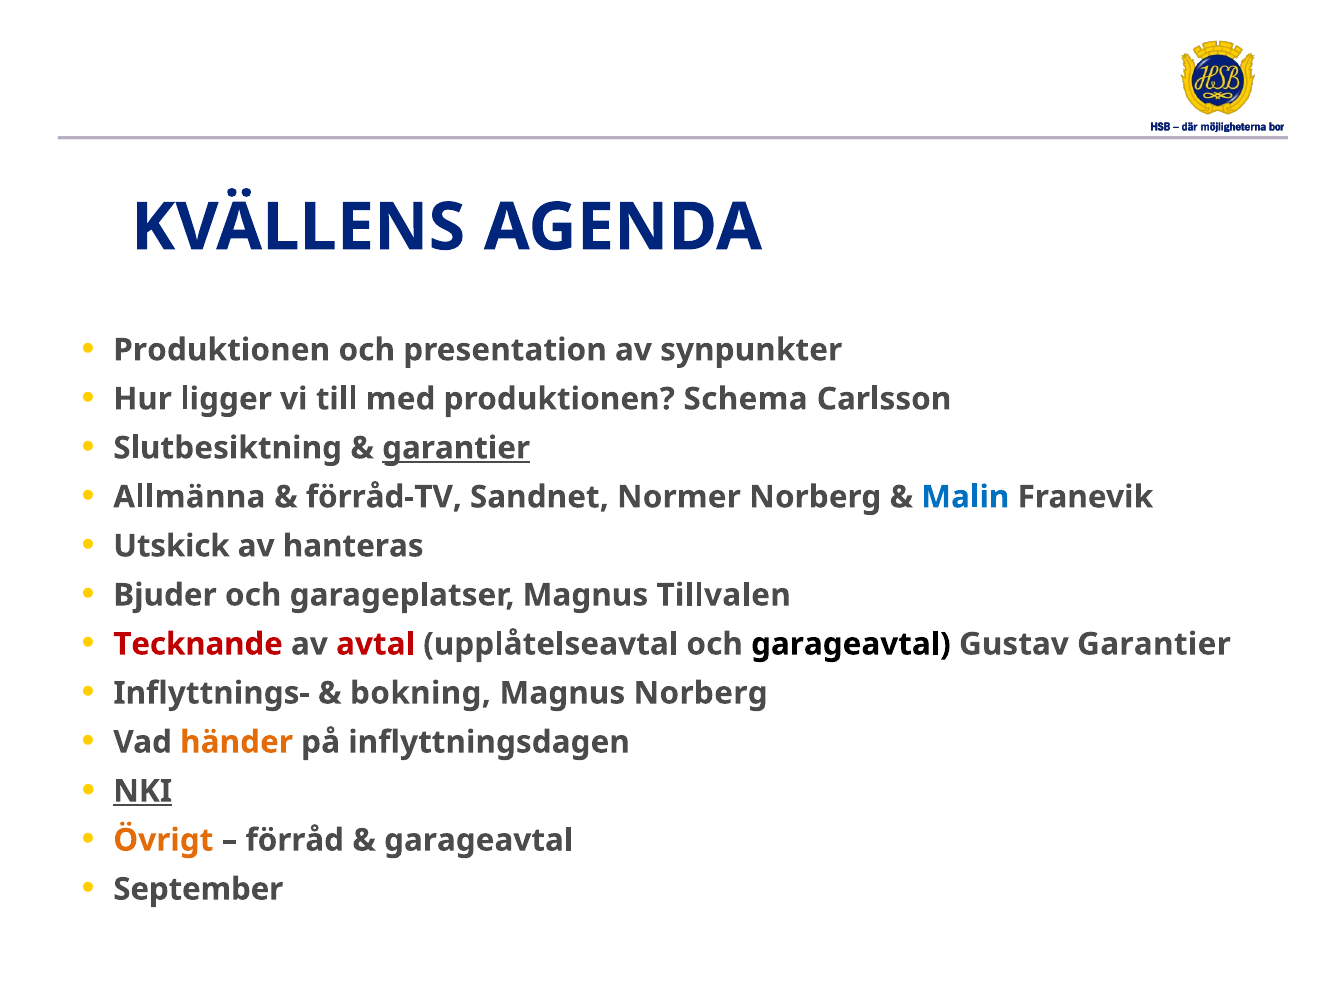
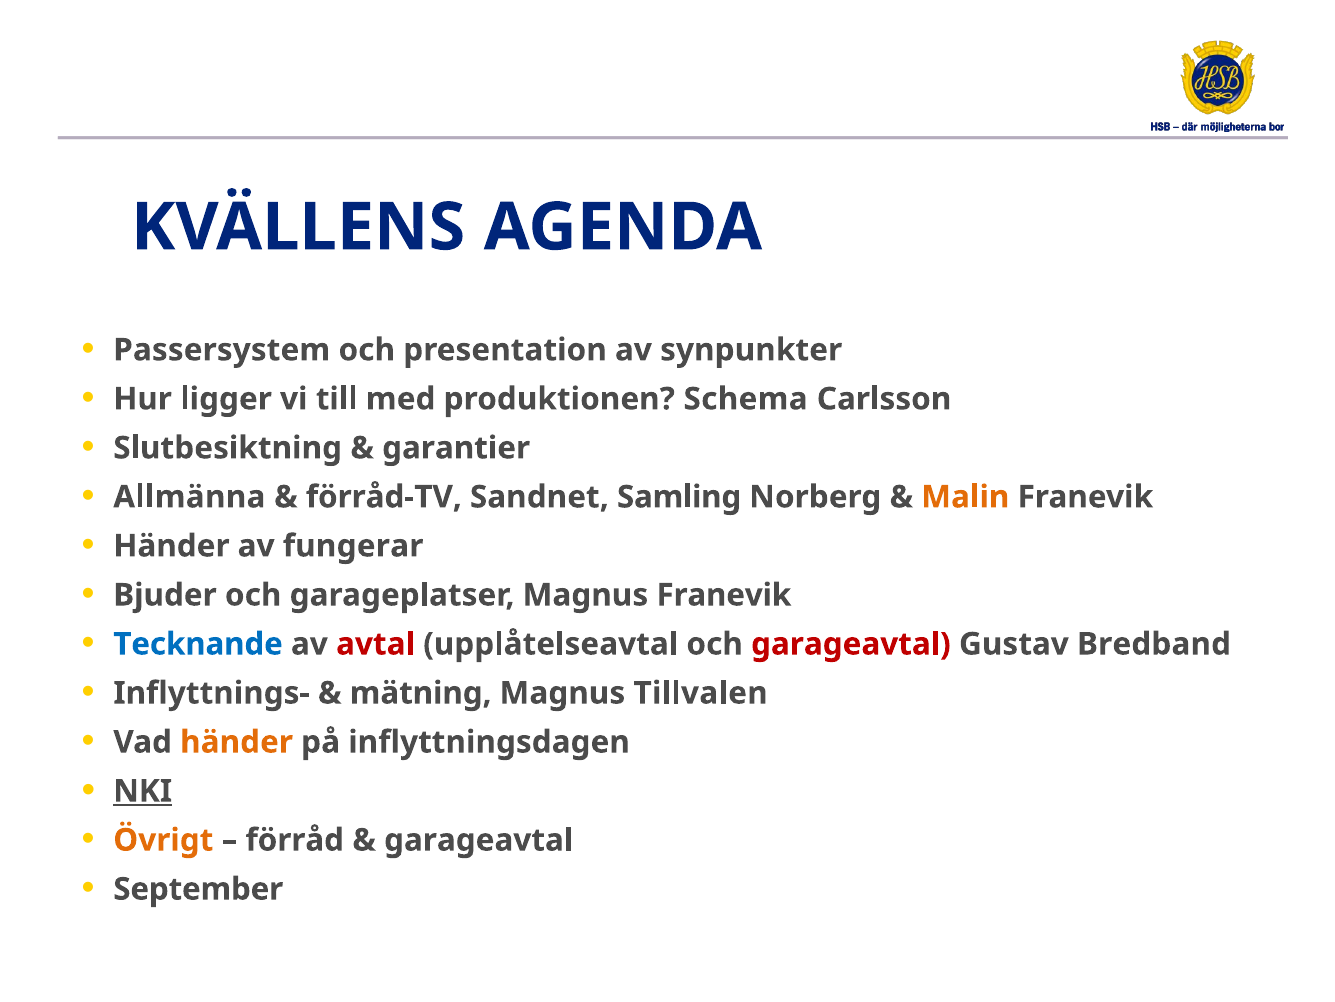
Produktionen: Produktionen -> Passersystem (222, 350)
garantier underline: present -> none (456, 448)
Normer: Normer -> Samling (679, 497)
Malin colour: blue -> orange (965, 497)
Utskick: Utskick -> Händer (171, 546)
hanteras: hanteras -> fungerar (353, 546)
Magnus Tillvalen: Tillvalen -> Franevik (724, 595)
Tecknande colour: red -> blue (198, 644)
garageavtal colour: black -> red (851, 644)
Gustav Garantier: Garantier -> Bredband (1154, 644)
bokning: bokning -> mätning (421, 693)
Magnus Norberg: Norberg -> Tillvalen (701, 693)
